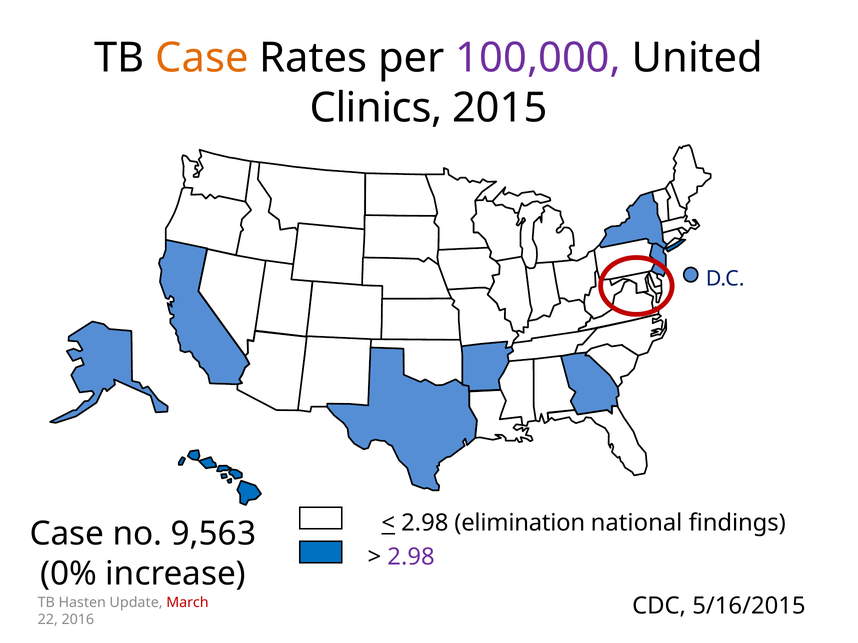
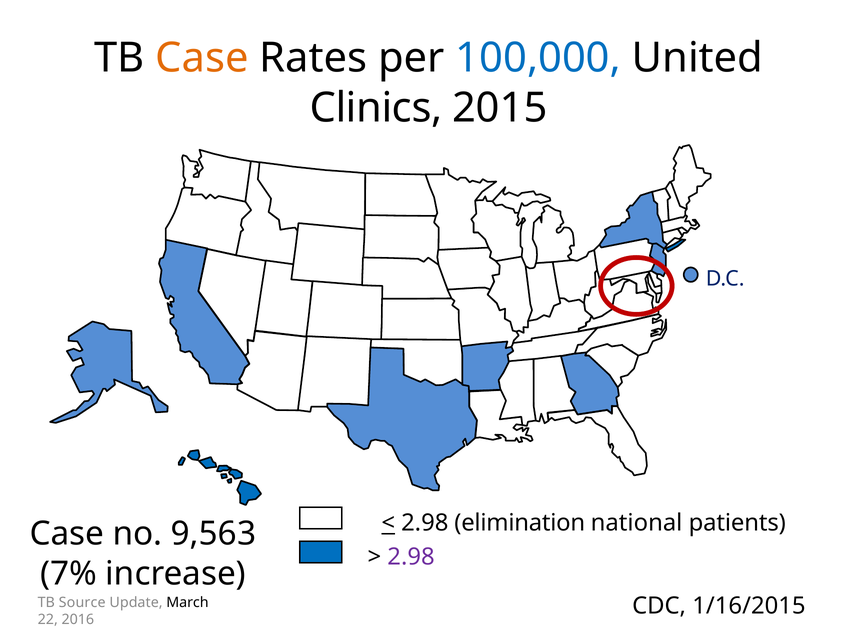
100,000 colour: purple -> blue (538, 58)
findings: findings -> patients (737, 523)
0%: 0% -> 7% (68, 574)
Hasten: Hasten -> Source (82, 603)
March colour: red -> black (187, 603)
5/16/2015: 5/16/2015 -> 1/16/2015 (749, 607)
